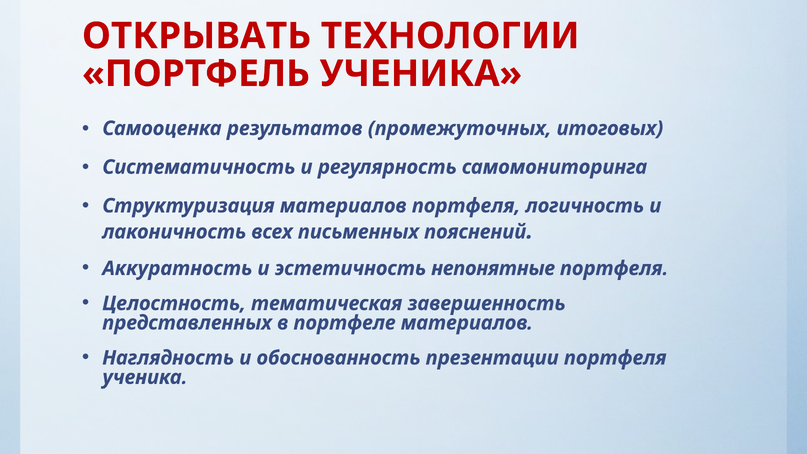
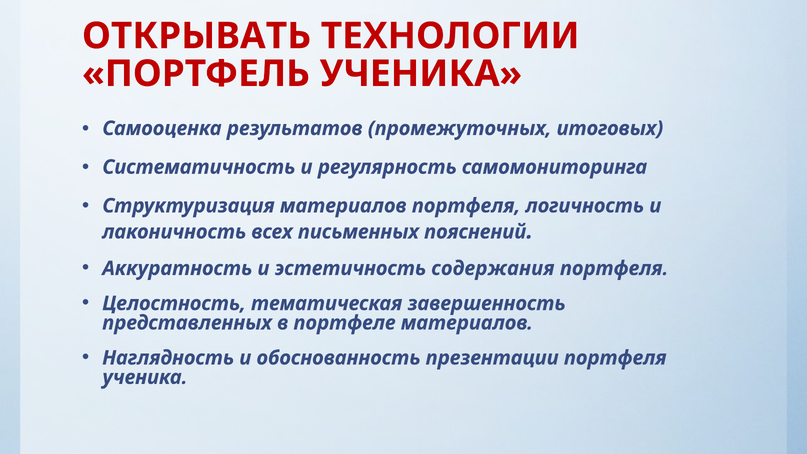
непонятные: непонятные -> содержания (493, 268)
